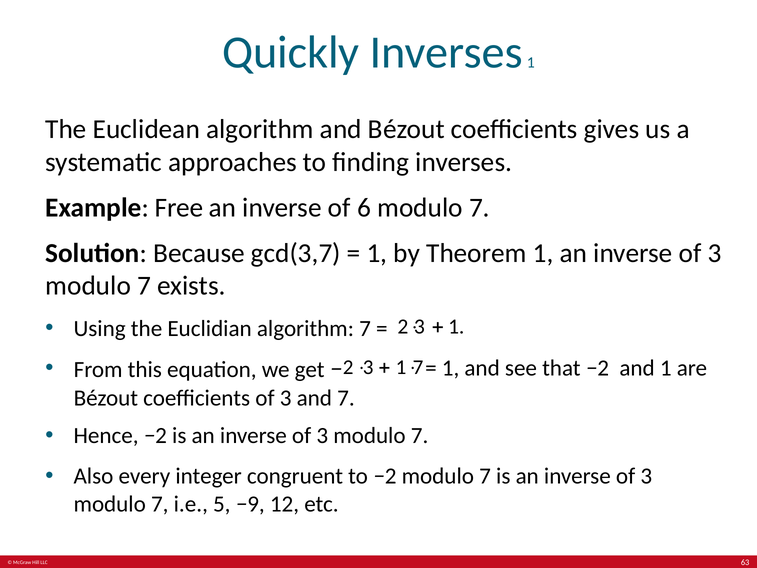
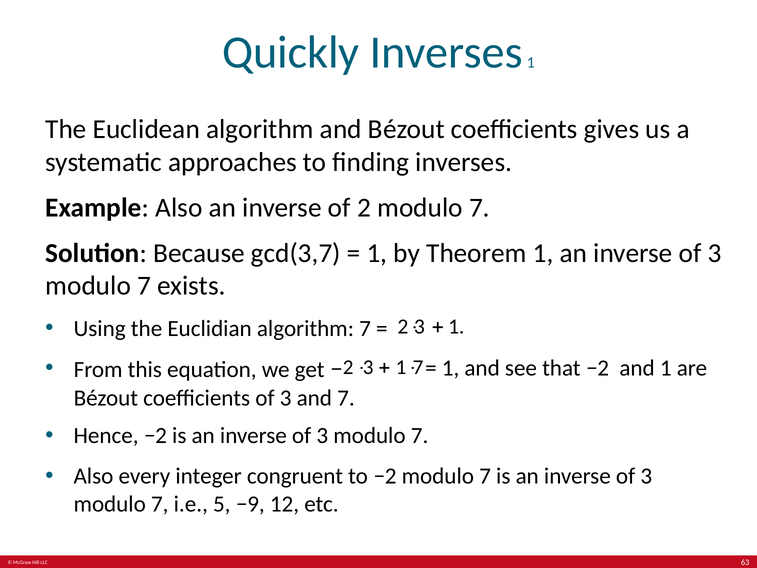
Example Free: Free -> Also (179, 207)
of 6: 6 -> 2 (364, 207)
